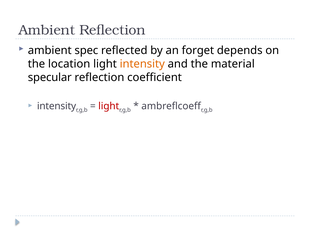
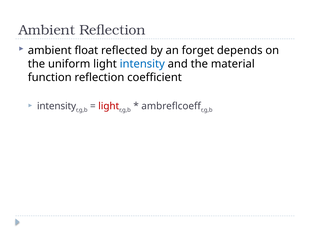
spec: spec -> float (86, 50)
location: location -> uniform (69, 64)
intensity colour: orange -> blue (142, 64)
specular: specular -> function (50, 77)
